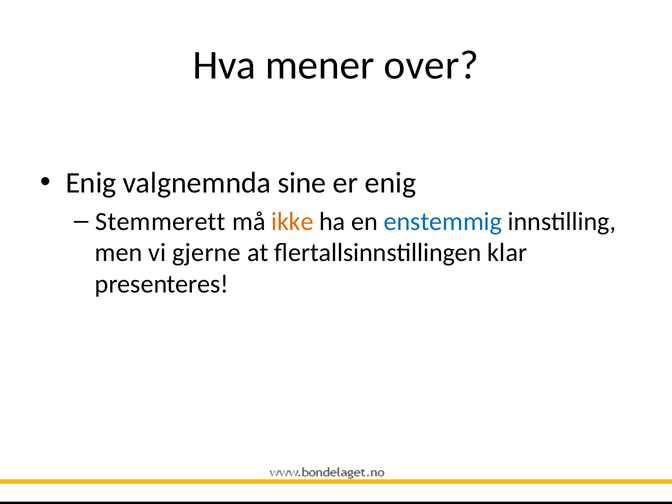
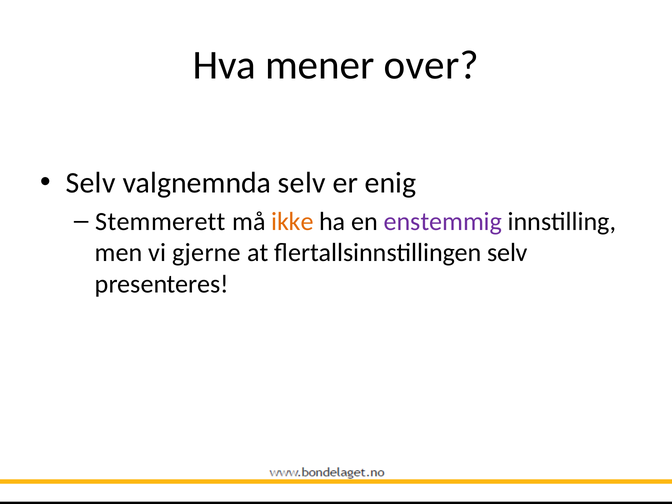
Enig: Enig -> Selv (91, 183)
valgnemnda sine: sine -> selv (302, 183)
enstemmig colour: blue -> purple (443, 221)
flertallsinnstillingen klar: klar -> selv (508, 253)
